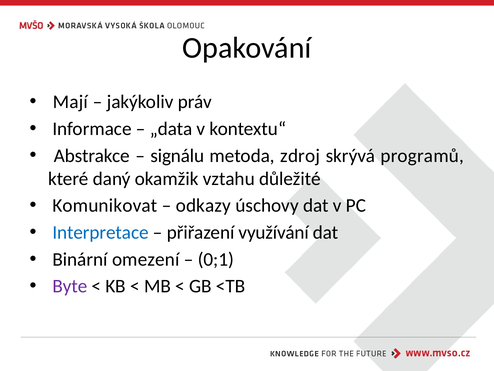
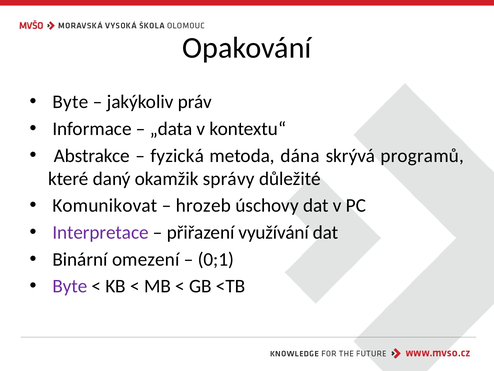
Mají: Mají -> Byte (70, 102)
signálu: signálu -> fyzická (177, 155)
zdroj: zdroj -> dána (300, 155)
vztahu: vztahu -> správy (229, 178)
odkazy: odkazy -> hrozeb (203, 205)
Interpretace colour: blue -> purple (101, 232)
